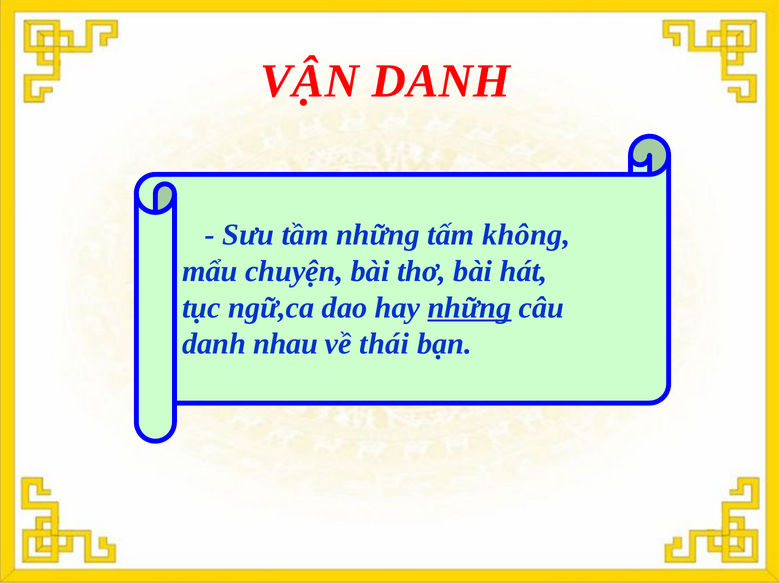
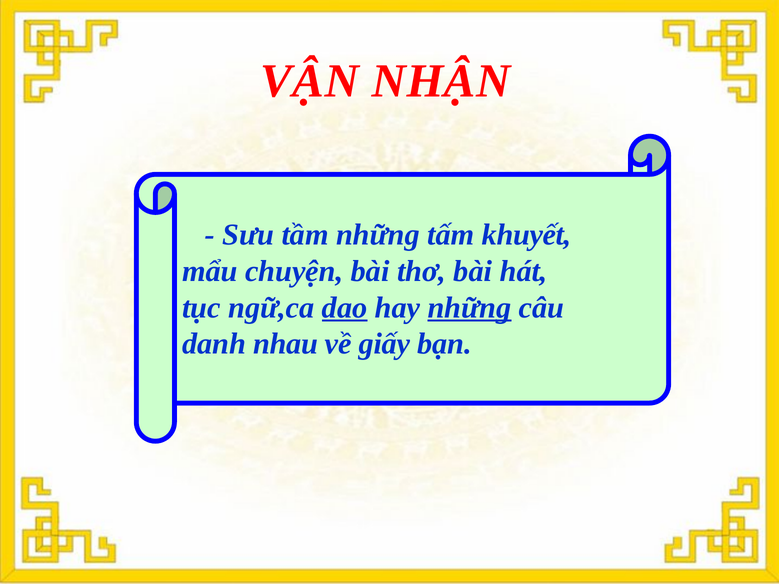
VẬN DANH: DANH -> NHẬN (441, 81)
không: không -> khuyết (527, 235)
dao underline: none -> present (345, 308)
thái: thái -> giấy (385, 344)
